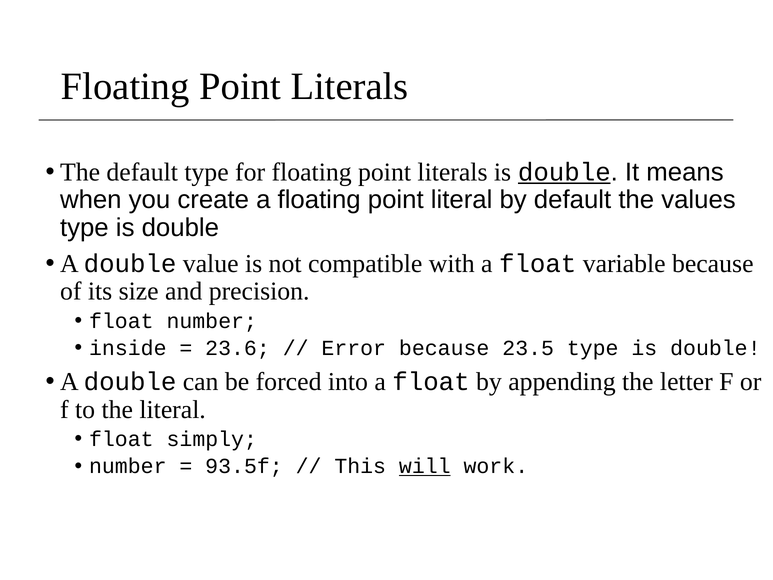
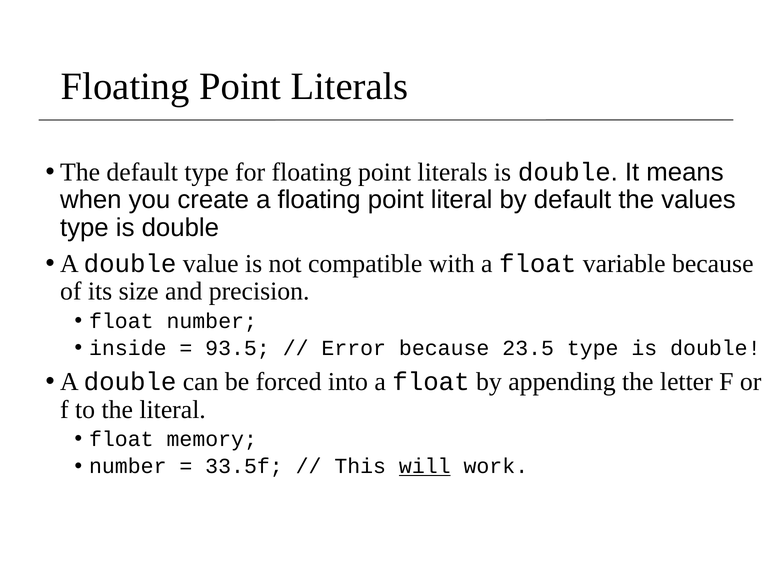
double underline: present -> none (564, 172)
23.6: 23.6 -> 93.5 (238, 348)
simply: simply -> memory (212, 439)
93.5f: 93.5f -> 33.5f (244, 466)
